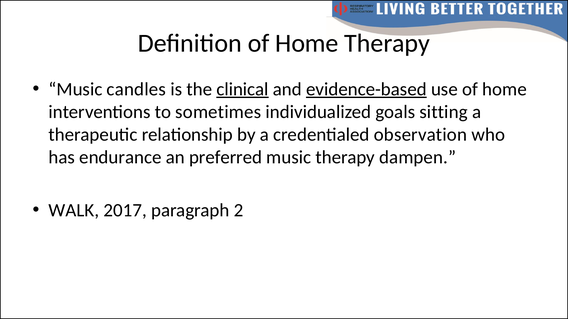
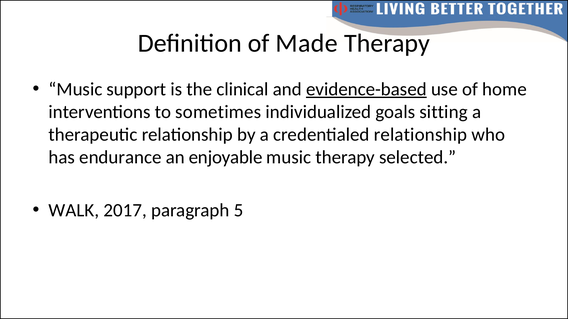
Definition of Home: Home -> Made (307, 43)
candles: candles -> support (136, 89)
clinical underline: present -> none (243, 89)
credentialed observation: observation -> relationship (420, 135)
preferred: preferred -> enjoyable (226, 158)
dampen: dampen -> selected (418, 158)
2: 2 -> 5 (239, 211)
